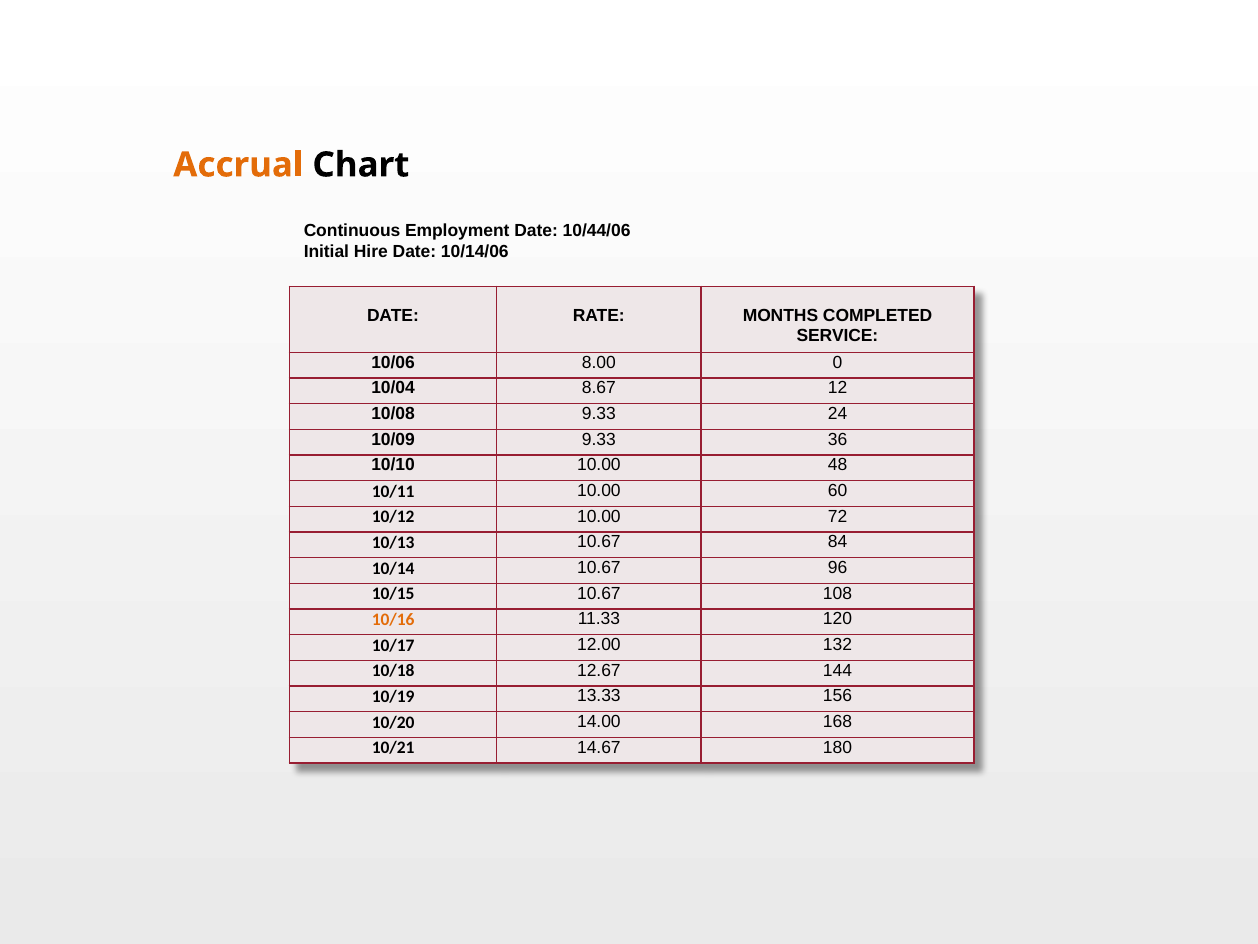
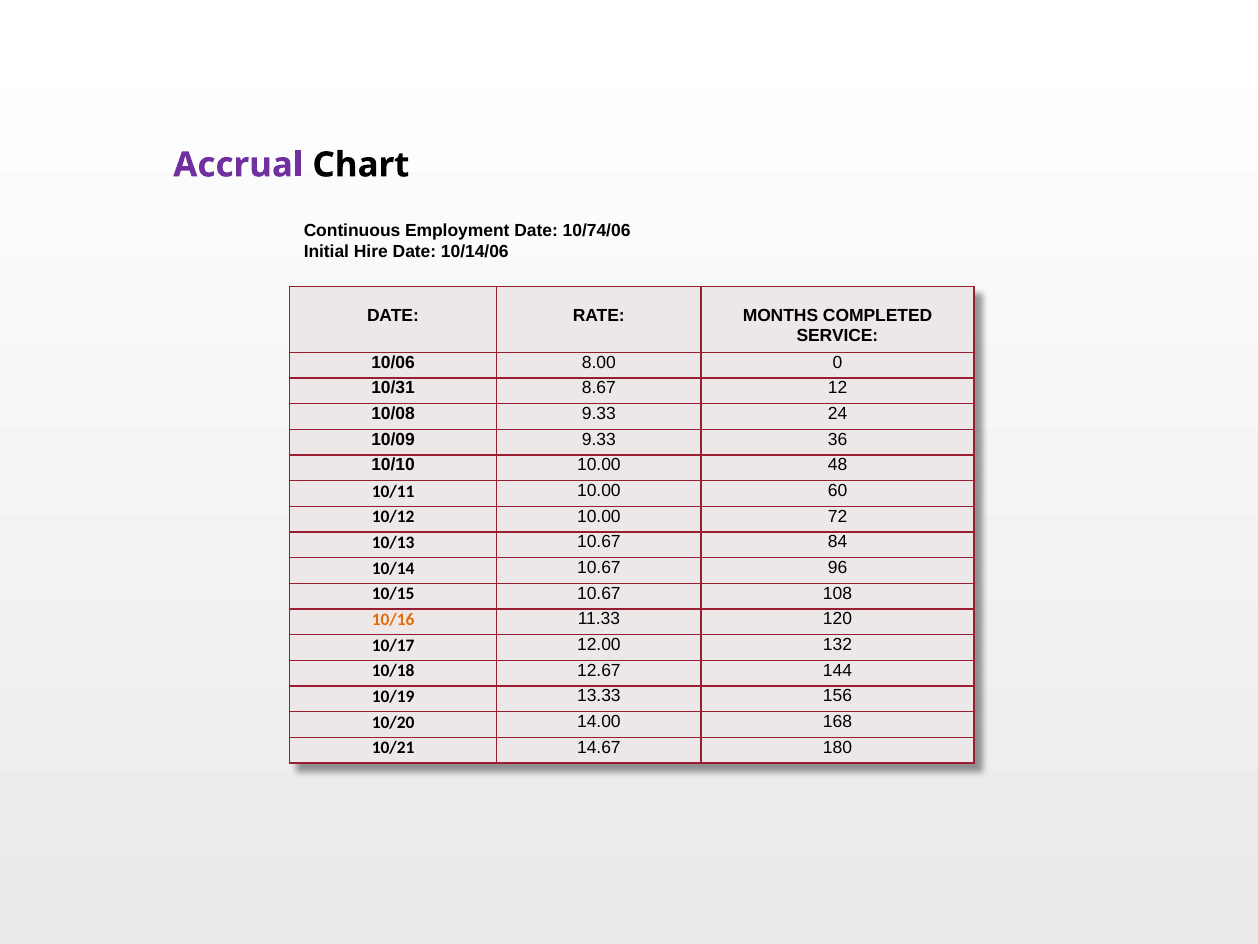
Accrual colour: orange -> purple (238, 165)
10/44/06: 10/44/06 -> 10/74/06 (597, 231)
10/04: 10/04 -> 10/31 (393, 388)
